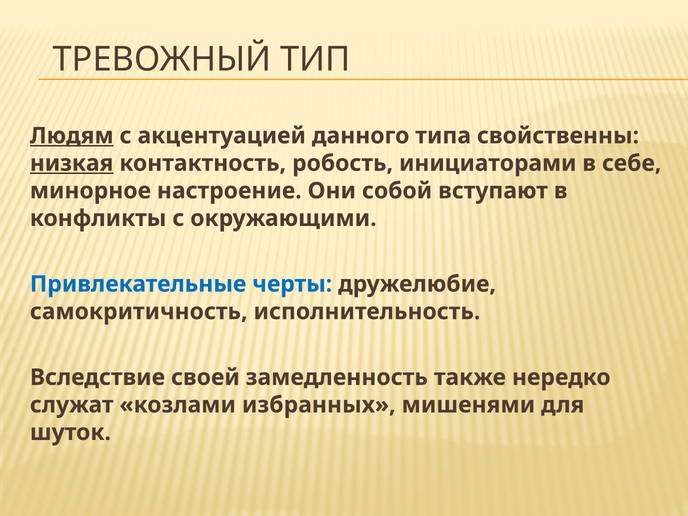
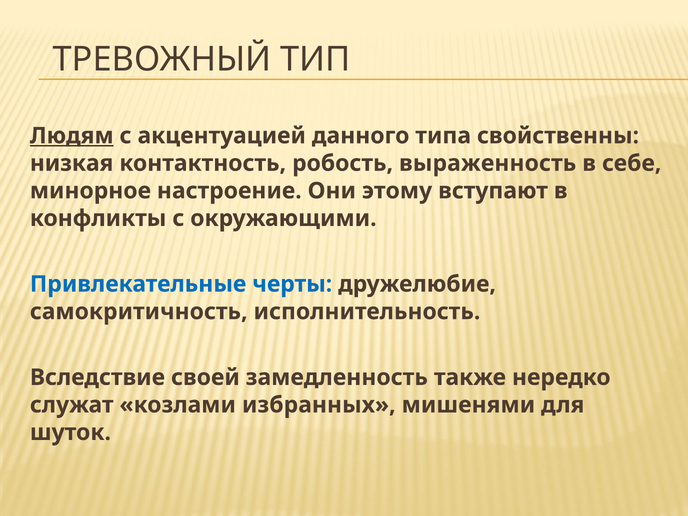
низкая underline: present -> none (72, 163)
инициаторами: инициаторами -> выраженность (488, 163)
собой: собой -> этому (397, 191)
